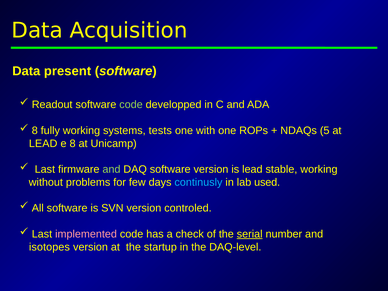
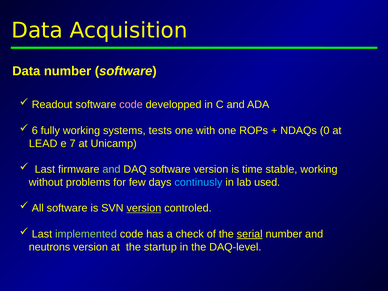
Data present: present -> number (68, 71)
code colour: light green -> pink (131, 105)
8: 8 -> 6 (35, 131)
5: 5 -> 0 (325, 131)
e 8: 8 -> 7 (73, 143)
is lead: lead -> time (252, 169)
version underline: none -> present (144, 208)
implemented colour: pink -> light green (86, 234)
isotopes: isotopes -> neutrons (50, 247)
